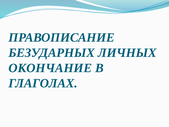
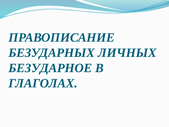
ОКОНЧАНИЕ: ОКОНЧАНИЕ -> БЕЗУДАРНОЕ (50, 68)
